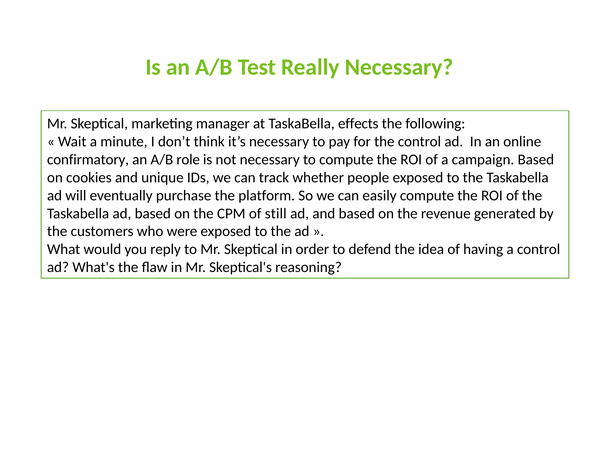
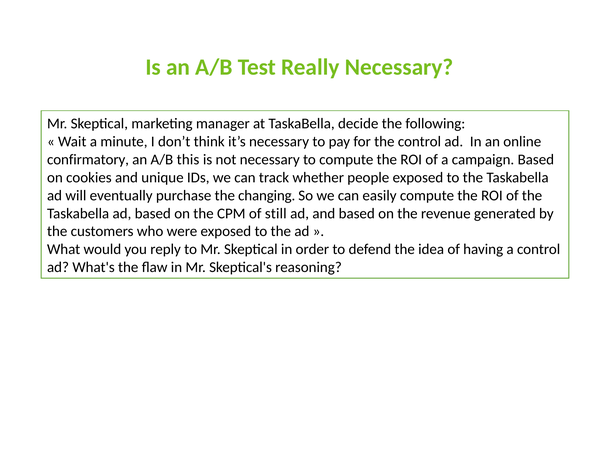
effects: effects -> decide (358, 124)
role: role -> this (188, 160)
platform: platform -> changing (267, 196)
